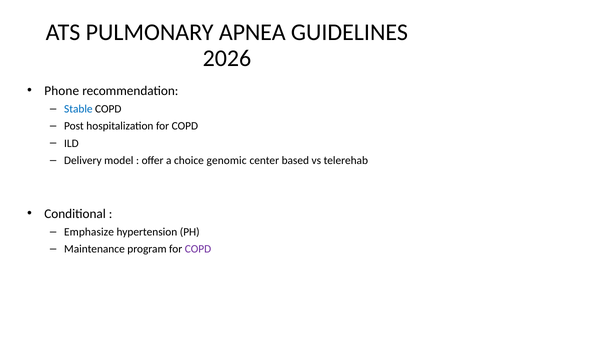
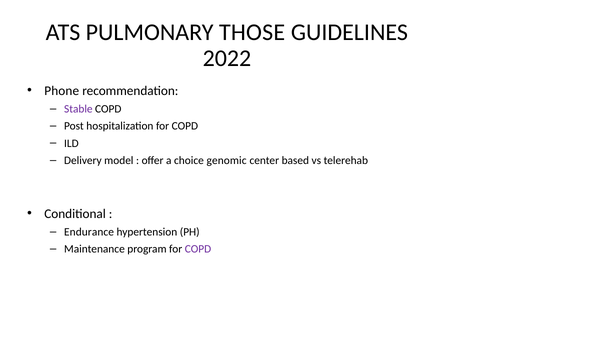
APNEA: APNEA -> THOSE (252, 32)
2026: 2026 -> 2022 (227, 58)
Stable colour: blue -> purple (78, 109)
Emphasize: Emphasize -> Endurance (89, 232)
